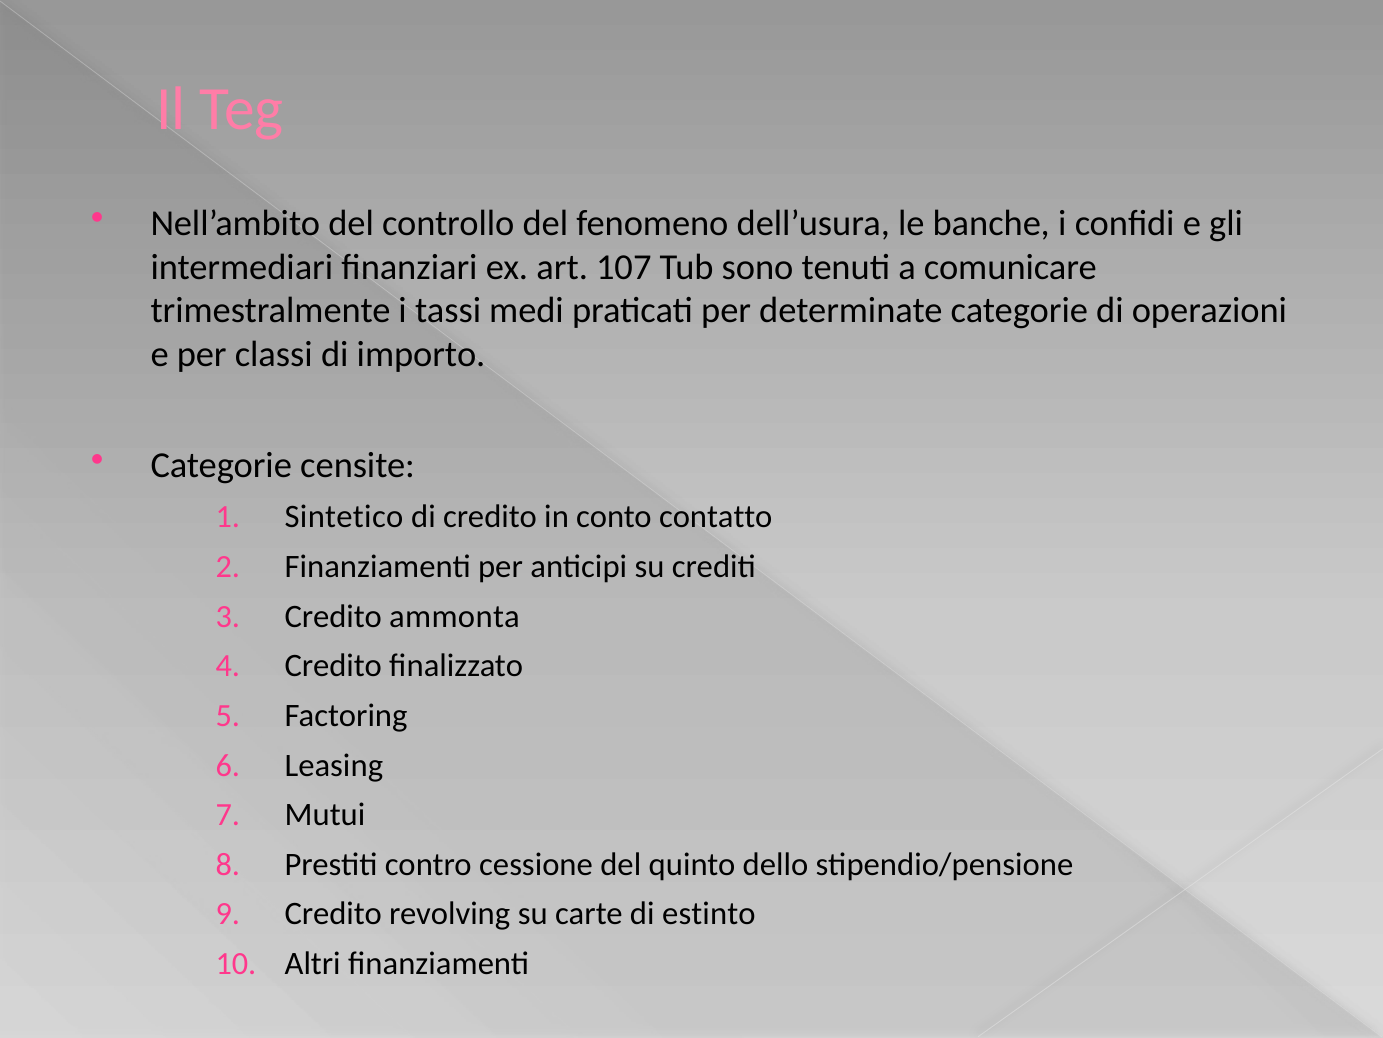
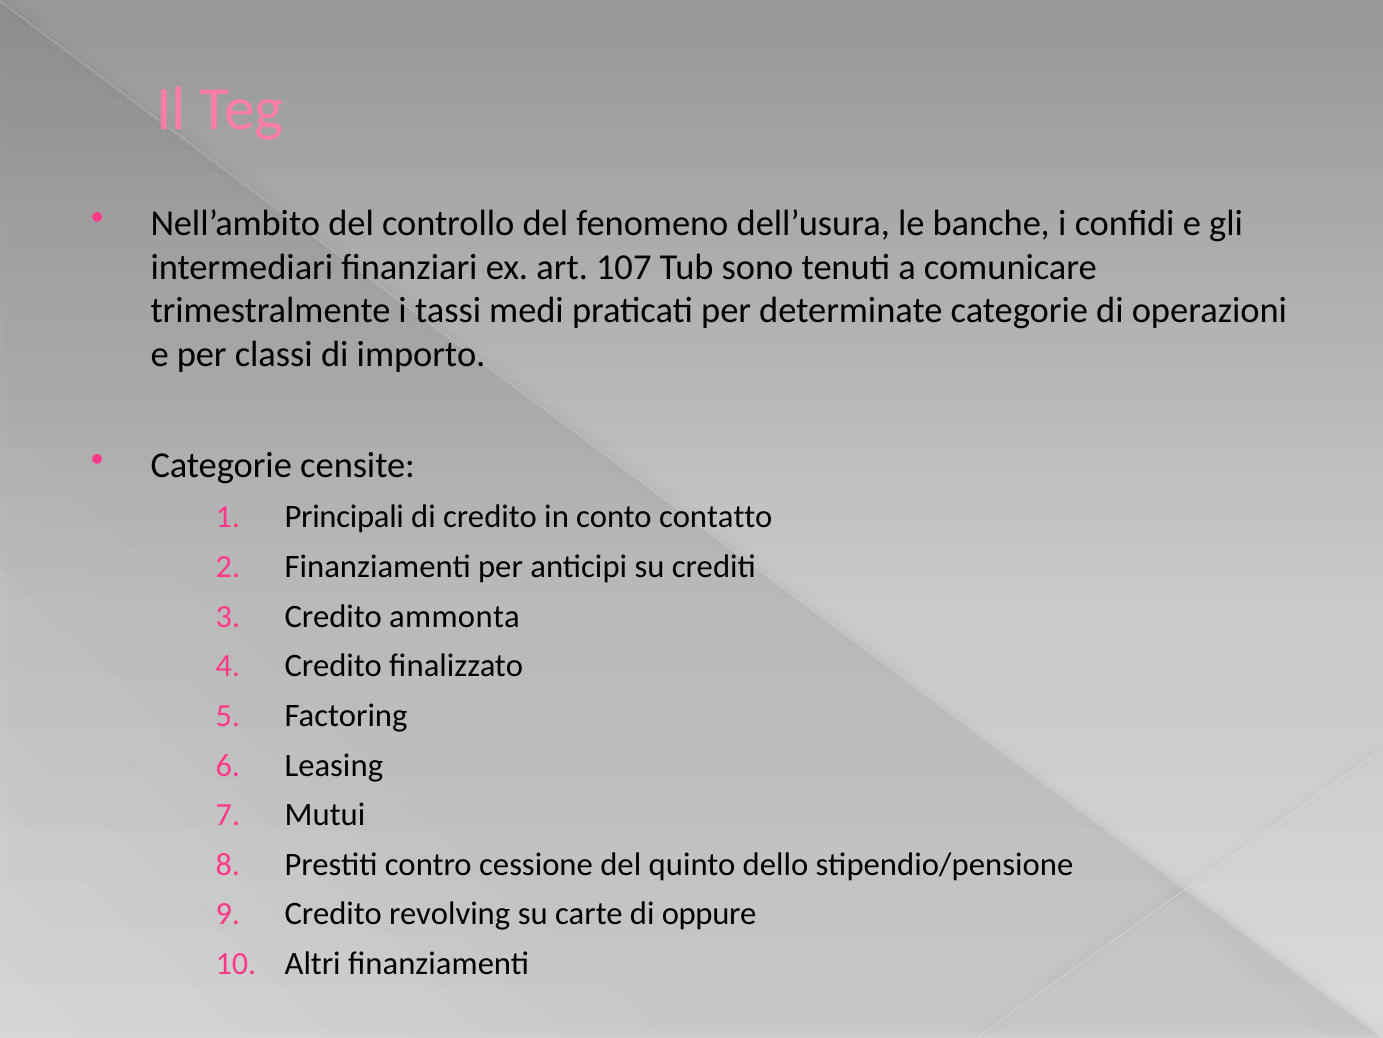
Sintetico: Sintetico -> Principali (344, 517)
estinto: estinto -> oppure (709, 914)
